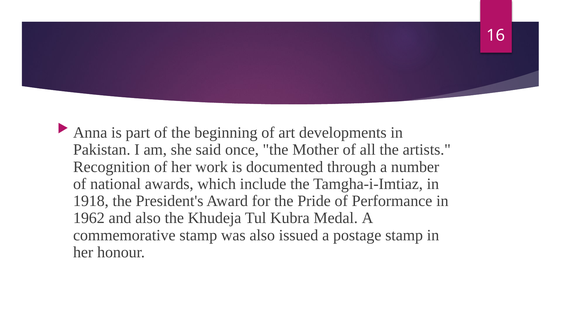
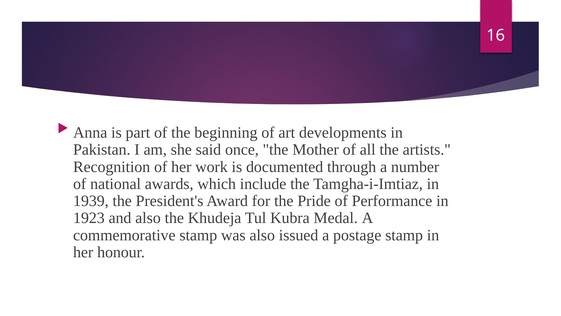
1918: 1918 -> 1939 (91, 201)
1962: 1962 -> 1923 (89, 218)
